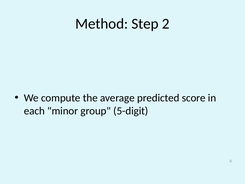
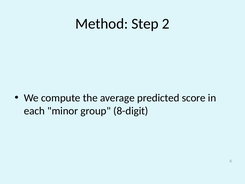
5-digit: 5-digit -> 8-digit (131, 111)
